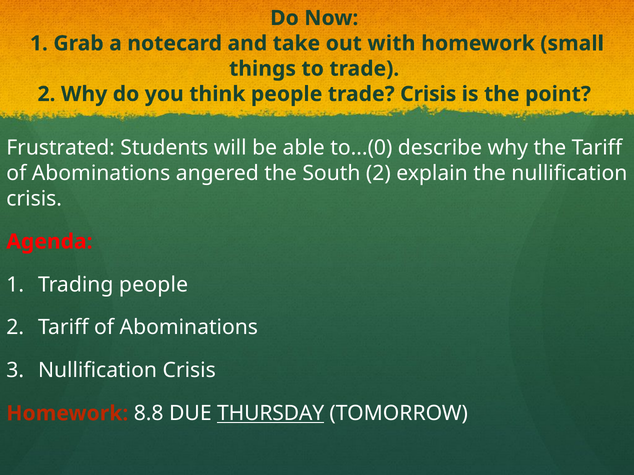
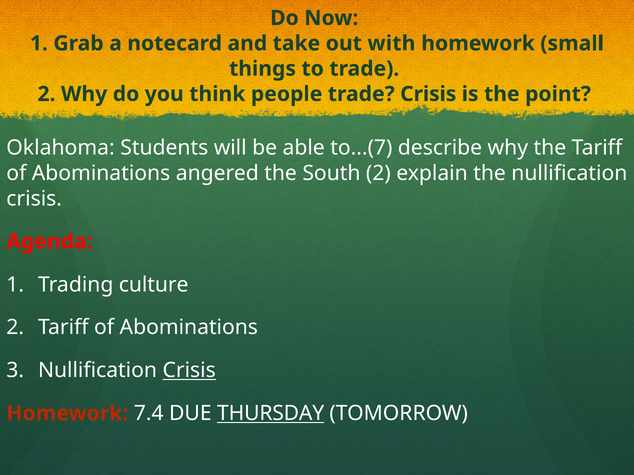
Frustrated: Frustrated -> Oklahoma (61, 148)
to...(0: to...(0 -> to...(7 (361, 148)
Trading people: people -> culture (154, 285)
Crisis underline: none -> present (189, 371)
8.8: 8.8 -> 7.4 (149, 414)
